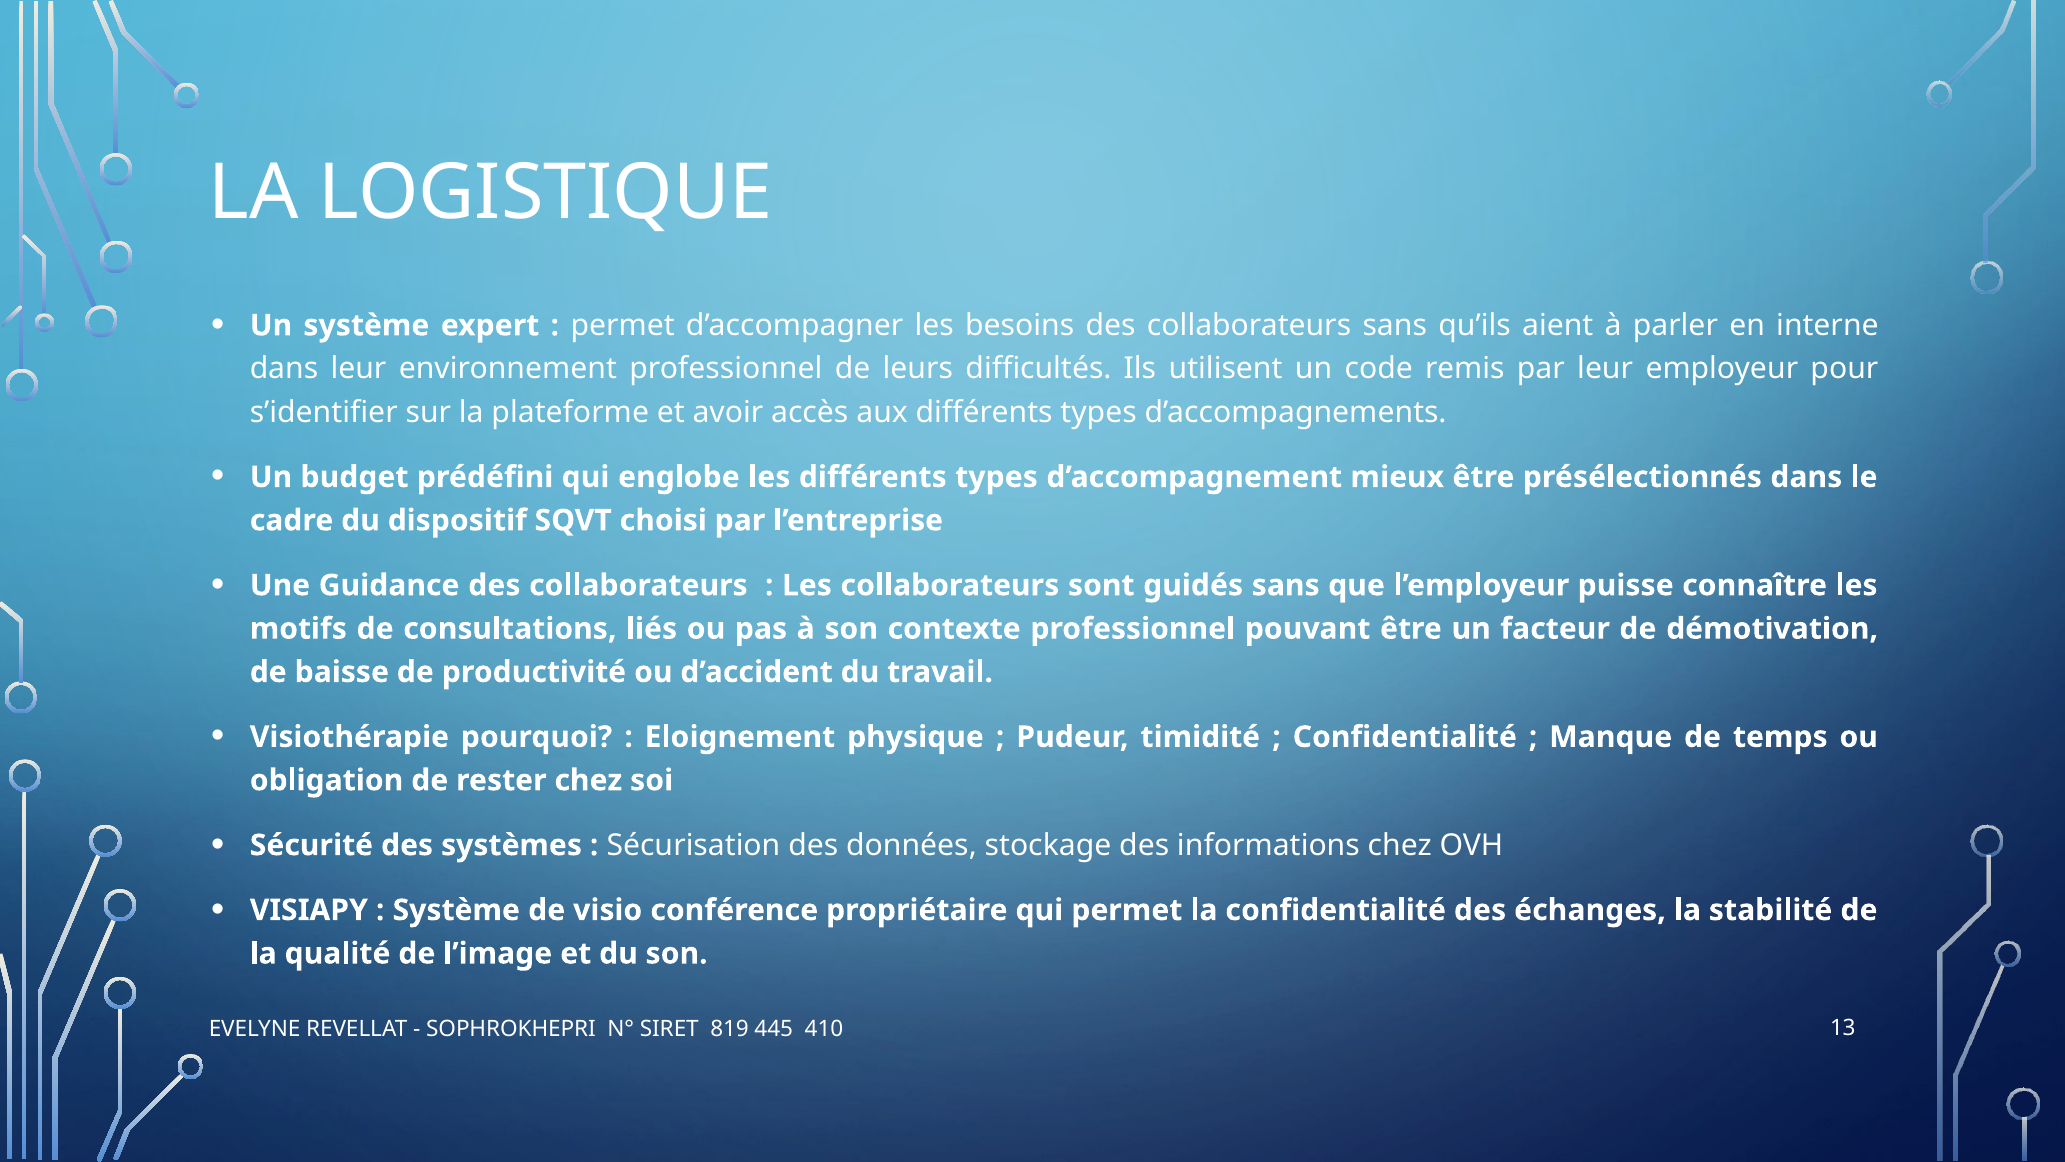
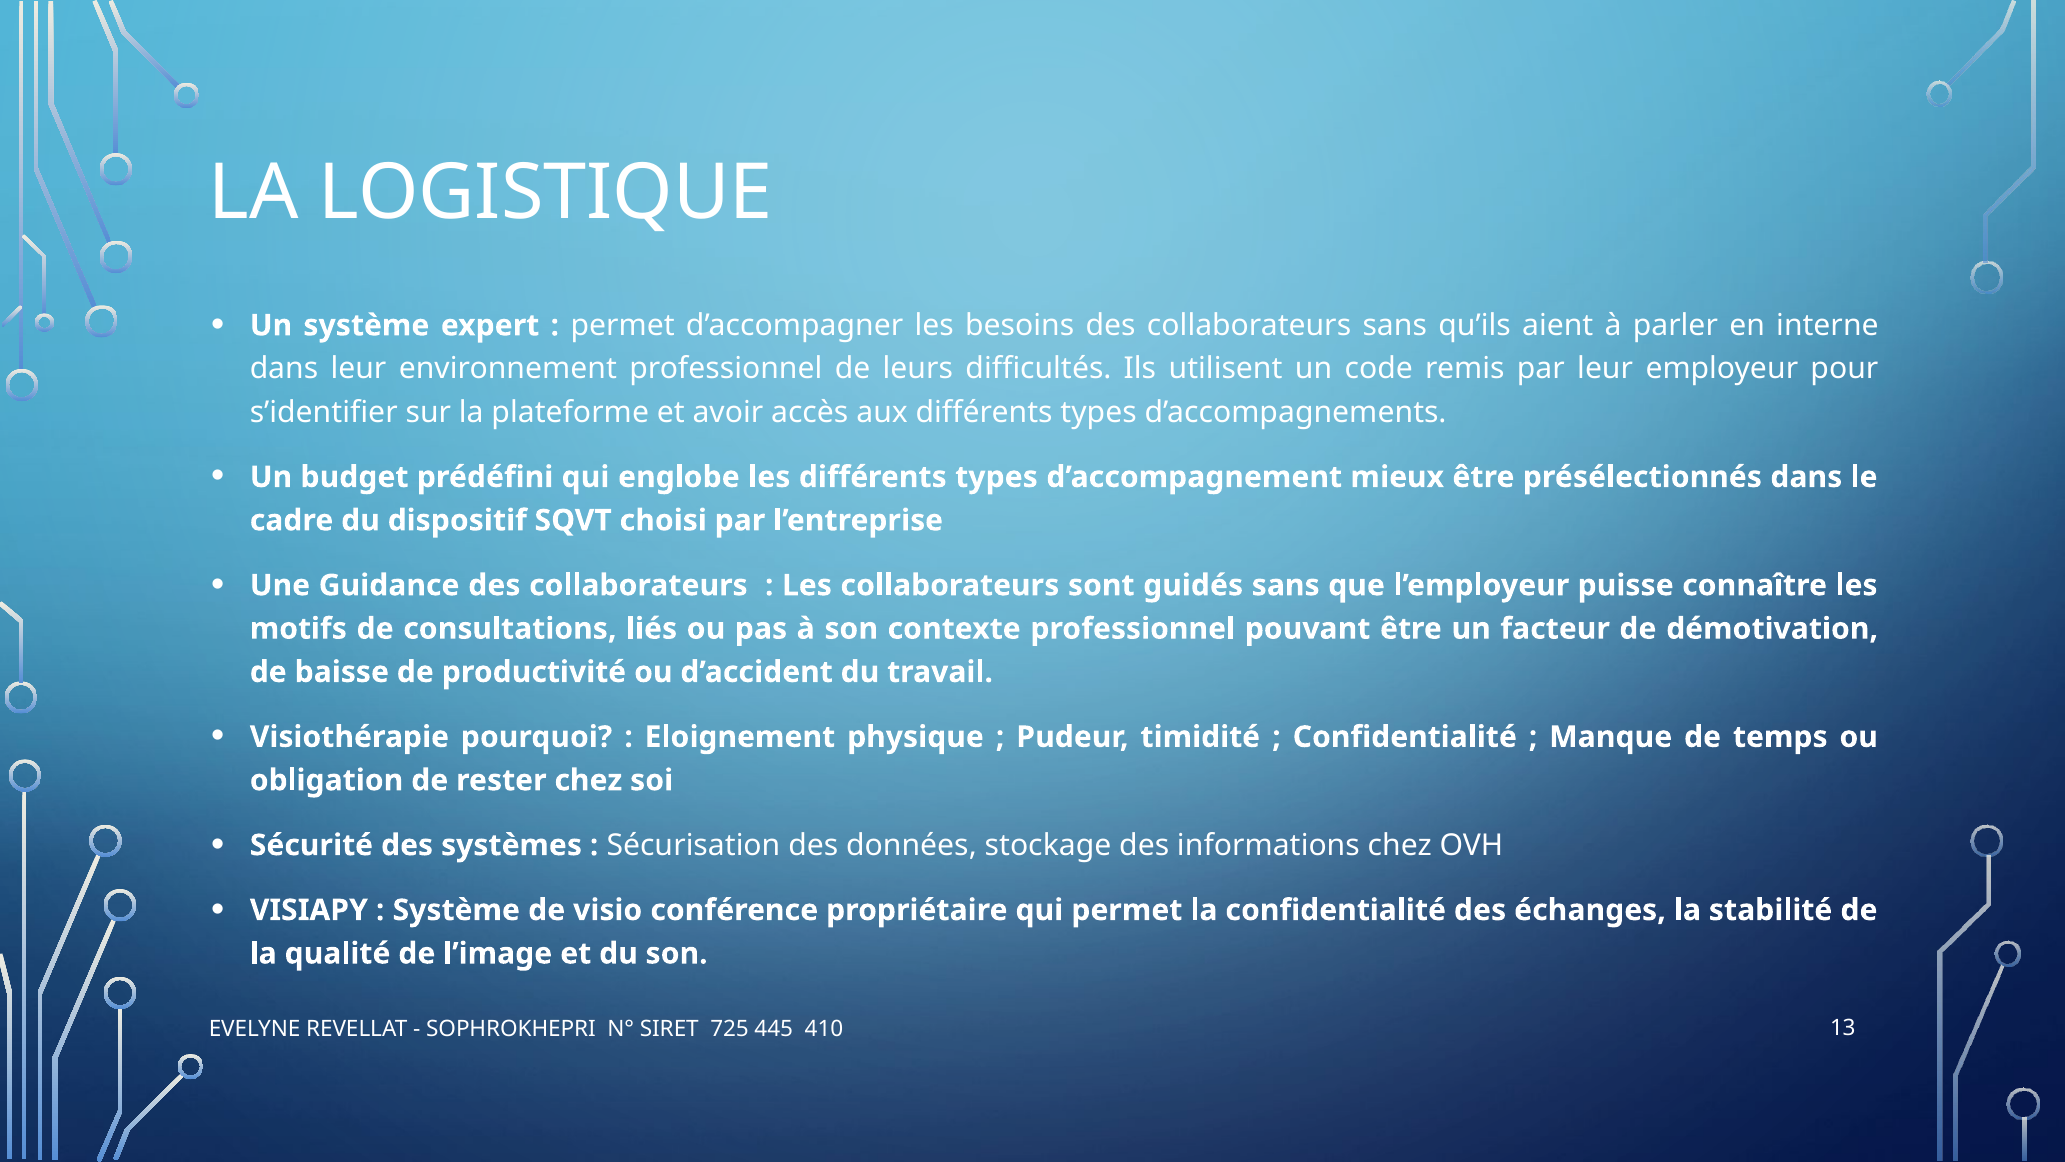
819: 819 -> 725 (730, 1029)
